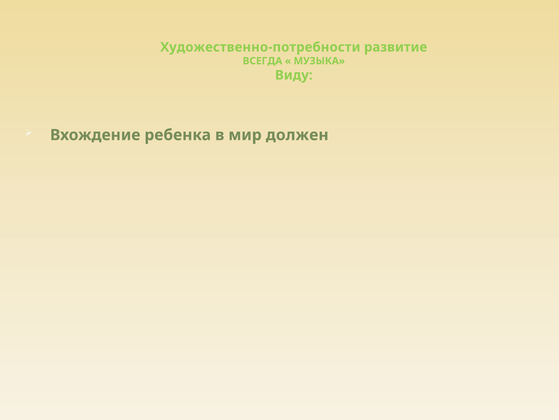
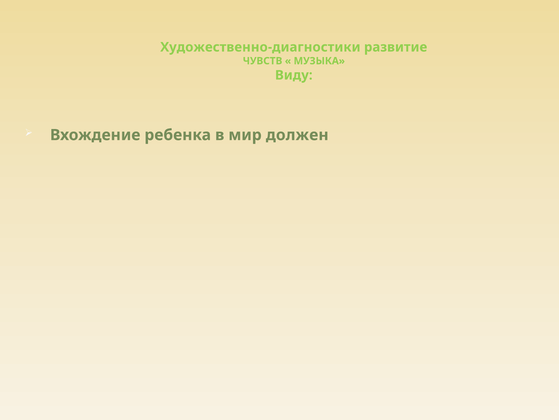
Художественно-потребности: Художественно-потребности -> Художественно-диагностики (260, 47)
ВСЕГДА: ВСЕГДА -> ЧУВСТВ (263, 61)
